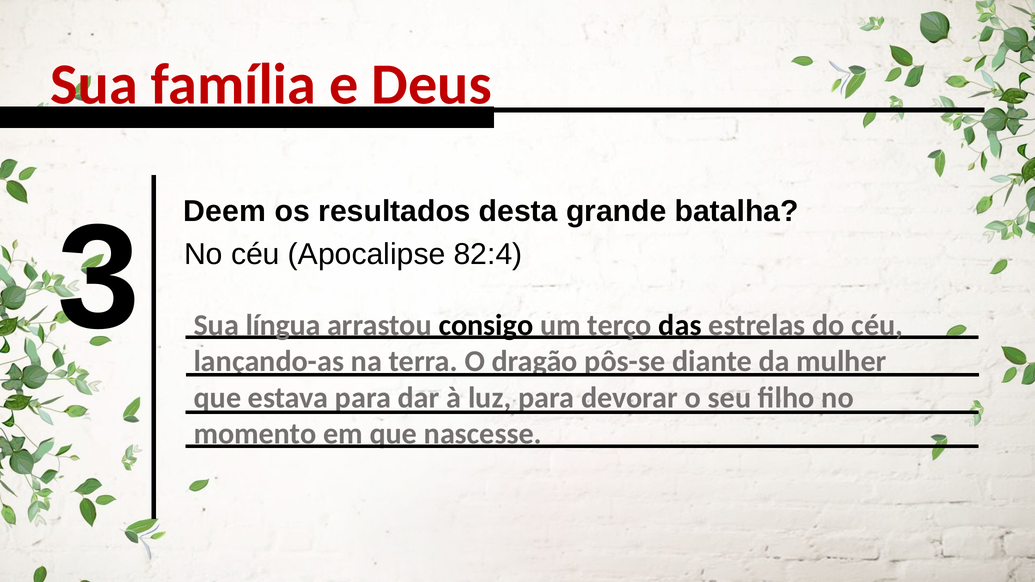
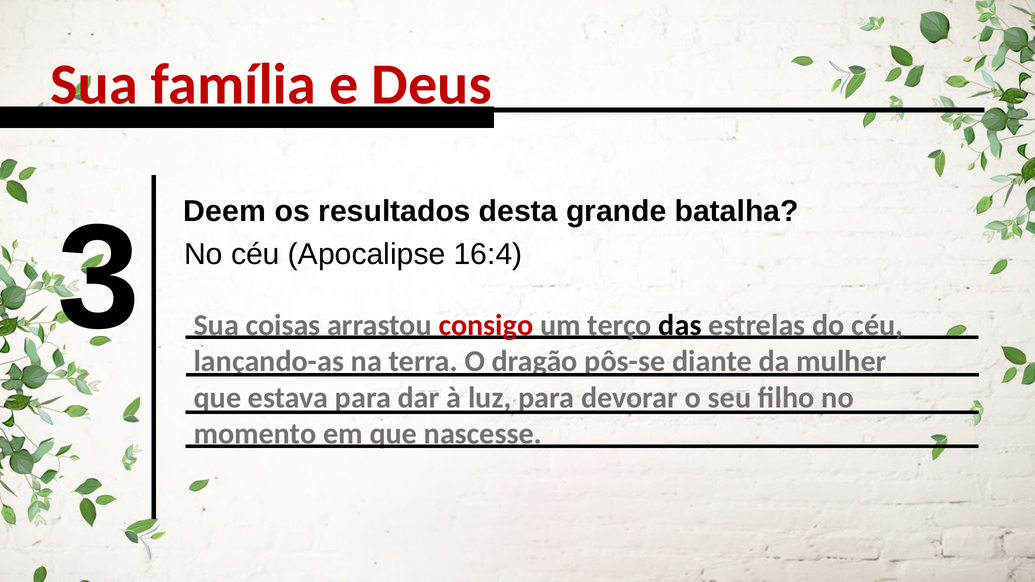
82:4: 82:4 -> 16:4 (488, 254)
língua: língua -> coisas (283, 325)
consigo colour: black -> red (486, 325)
